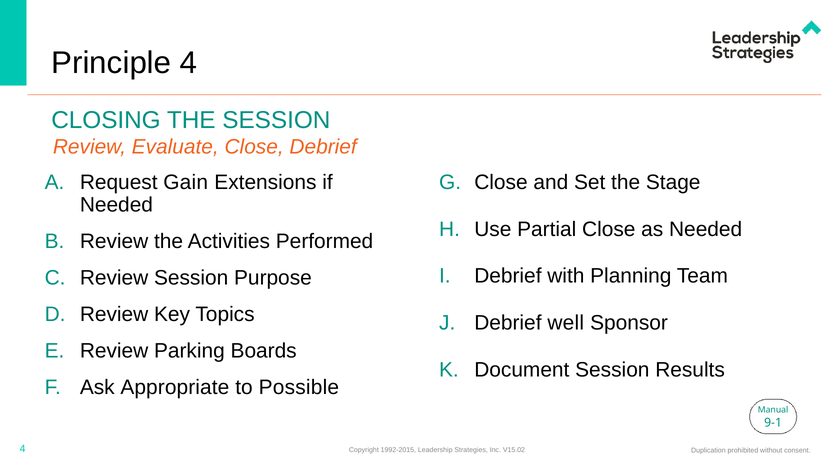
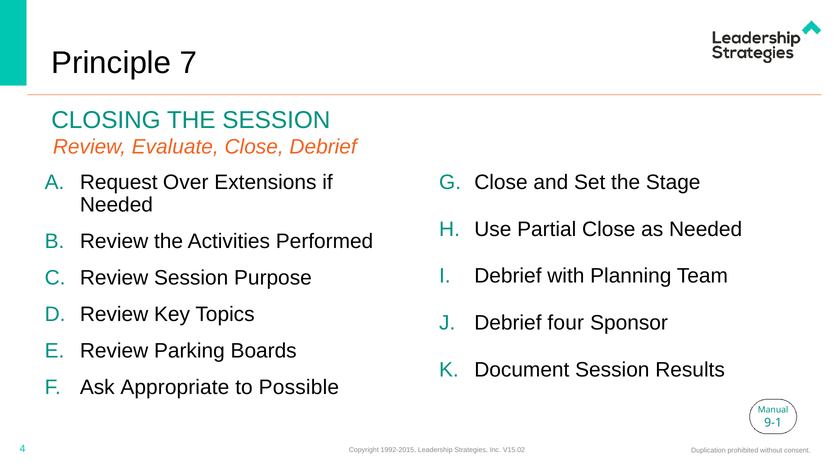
Principle 4: 4 -> 7 (189, 63)
Gain: Gain -> Over (186, 182)
well: well -> four (566, 323)
